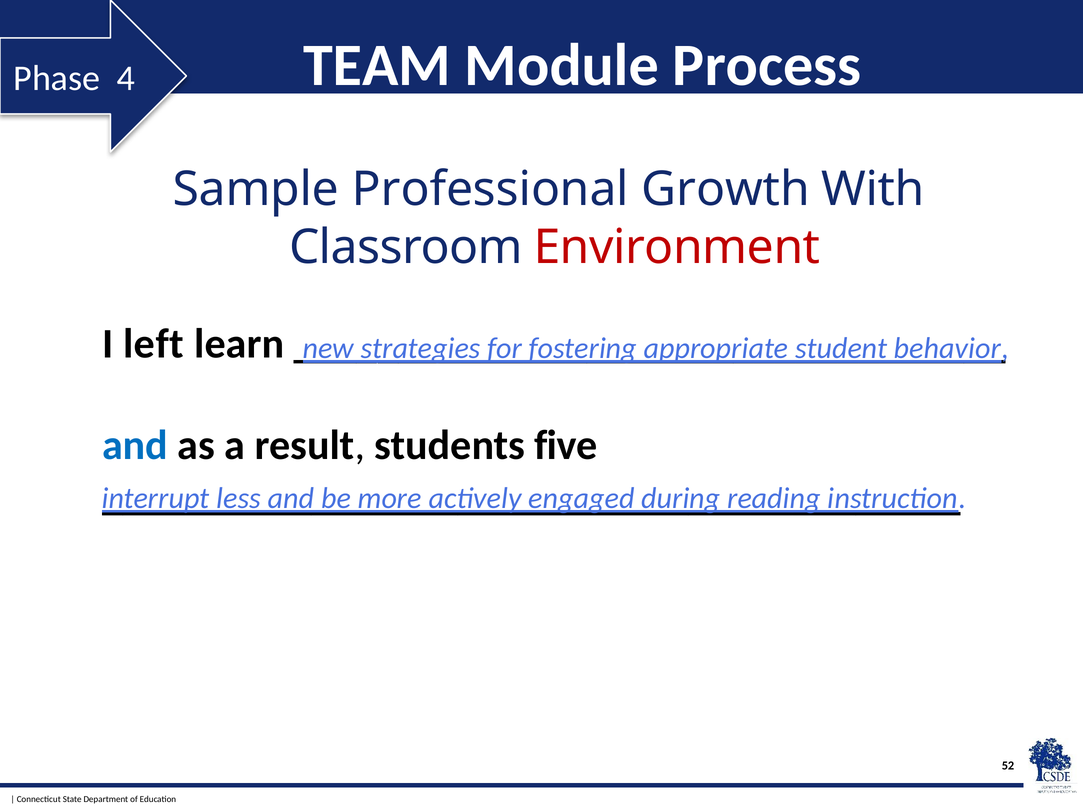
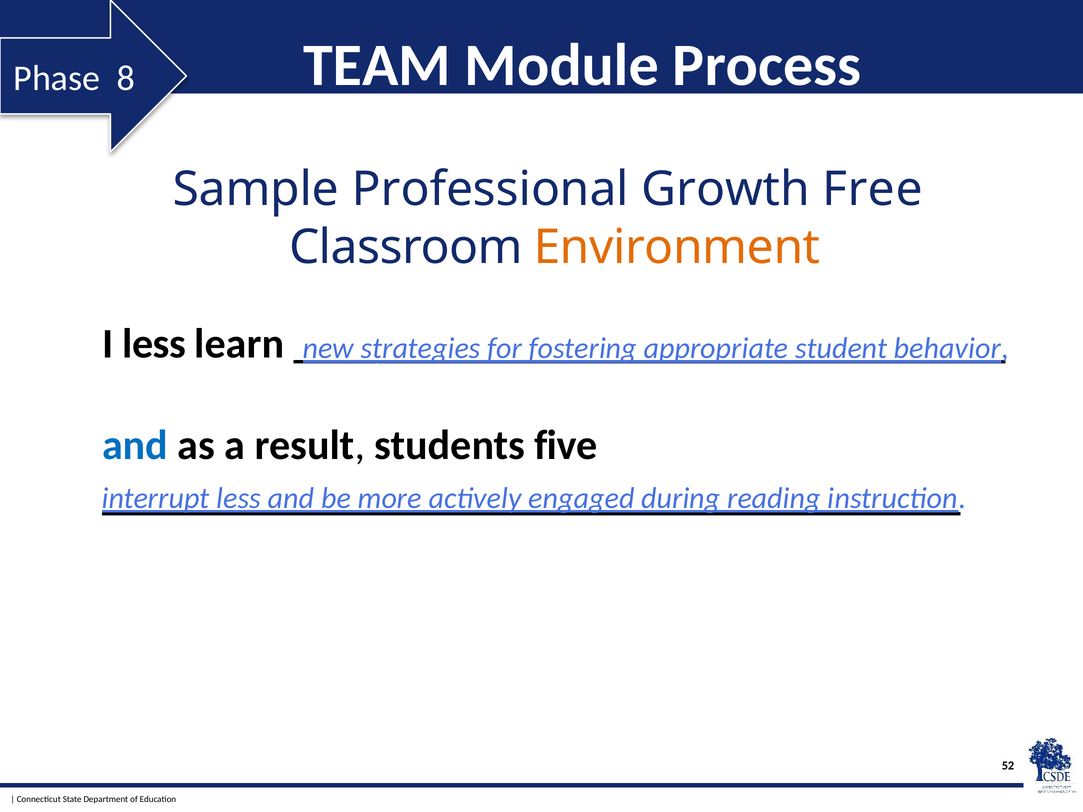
4: 4 -> 8 (126, 78)
With: With -> Free (872, 190)
Environment colour: red -> orange (677, 247)
I left: left -> less (154, 344)
